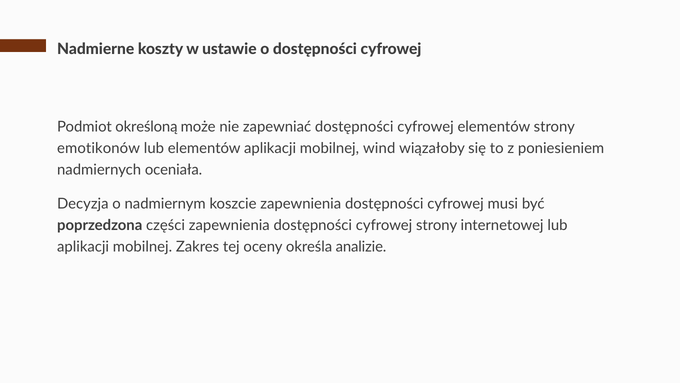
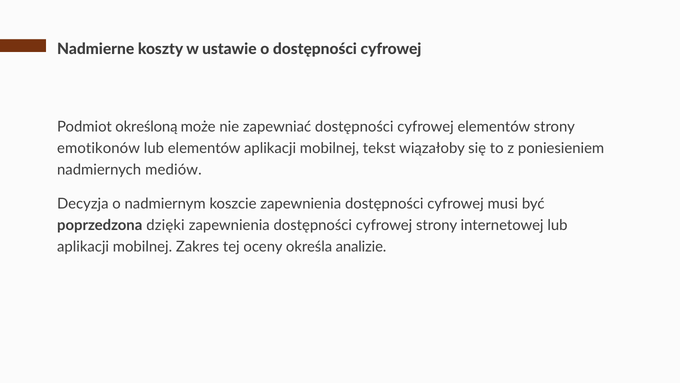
wind: wind -> tekst (379, 148)
oceniała: oceniała -> mediów (173, 169)
części: części -> dzięki (166, 225)
